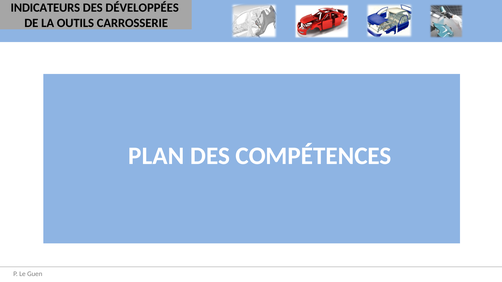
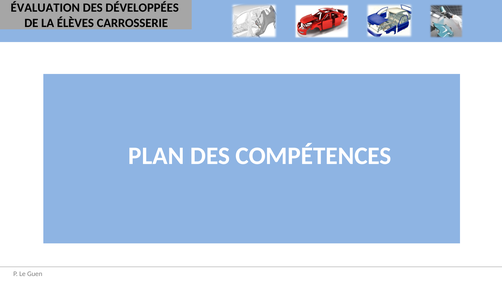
INDICATEURS: INDICATEURS -> ÉVALUATION (45, 8)
OUTILS: OUTILS -> ÉLÈVES (75, 23)
